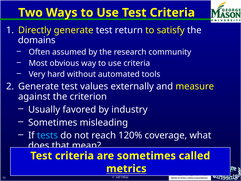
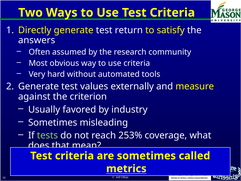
domains: domains -> answers (37, 40)
tests colour: light blue -> light green (47, 135)
120%: 120% -> 253% (130, 135)
